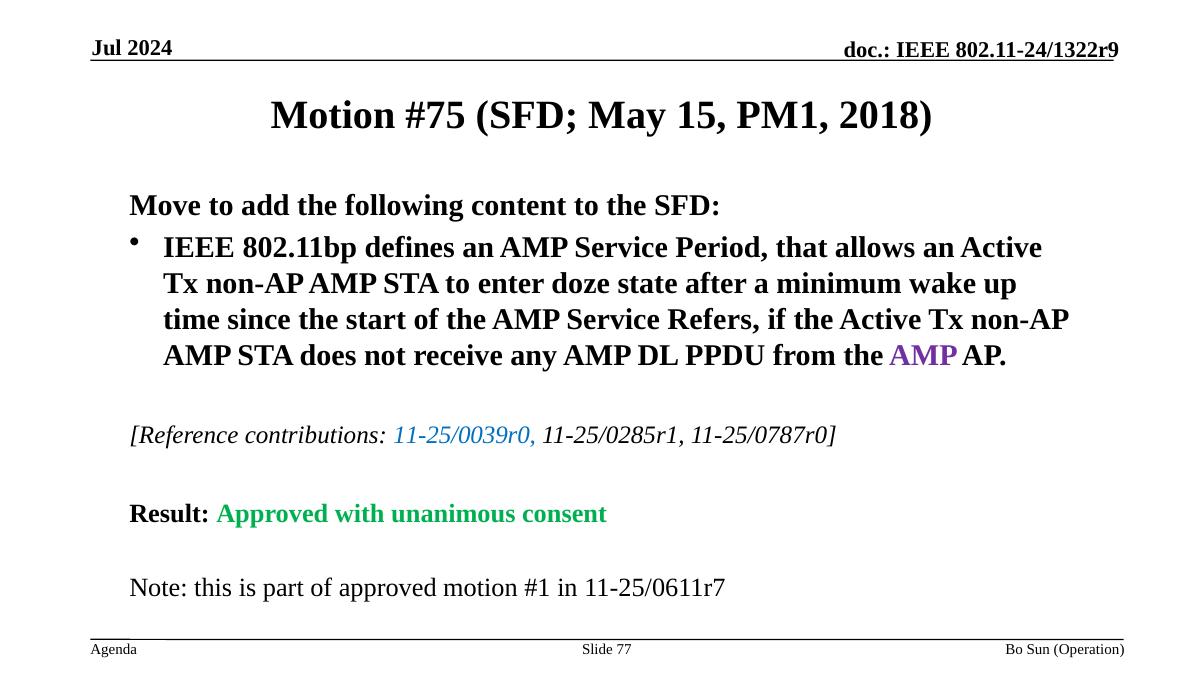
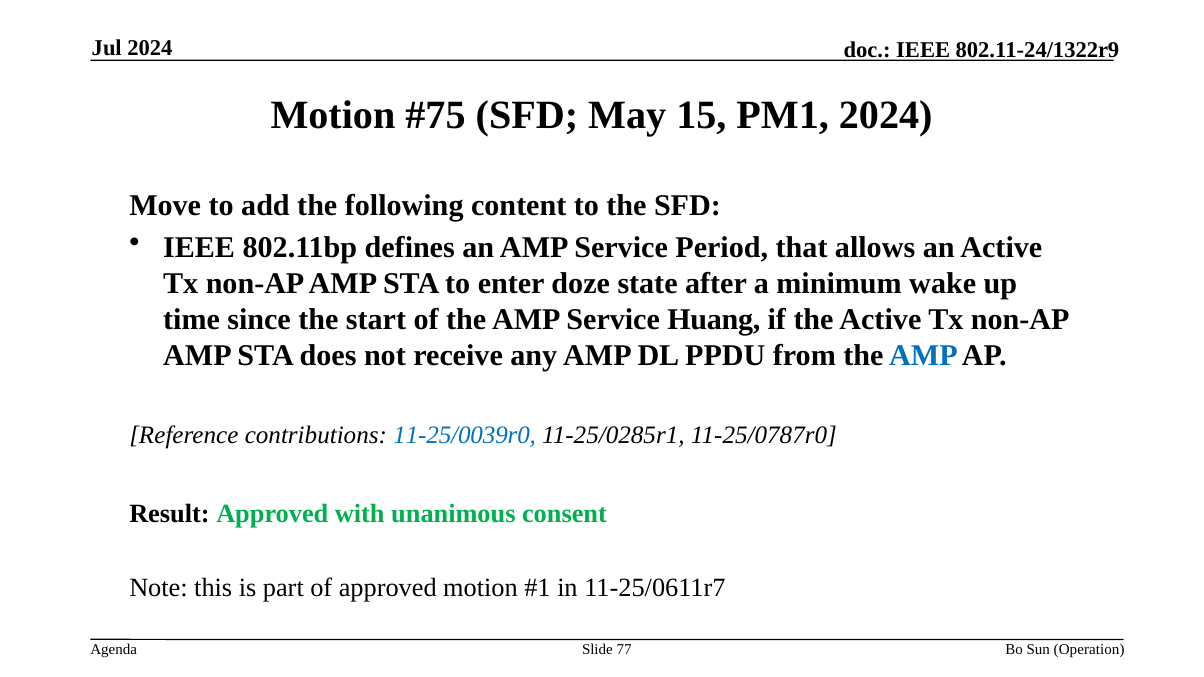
PM1 2018: 2018 -> 2024 (886, 116)
Refers: Refers -> Huang (714, 320)
AMP colour: purple -> blue (923, 356)
